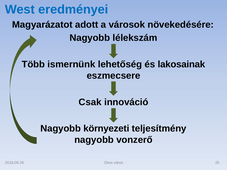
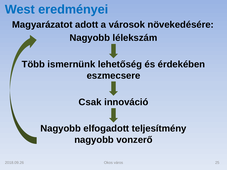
lakosainak: lakosainak -> érdekében (181, 64)
környezeti: környezeti -> elfogadott (106, 129)
